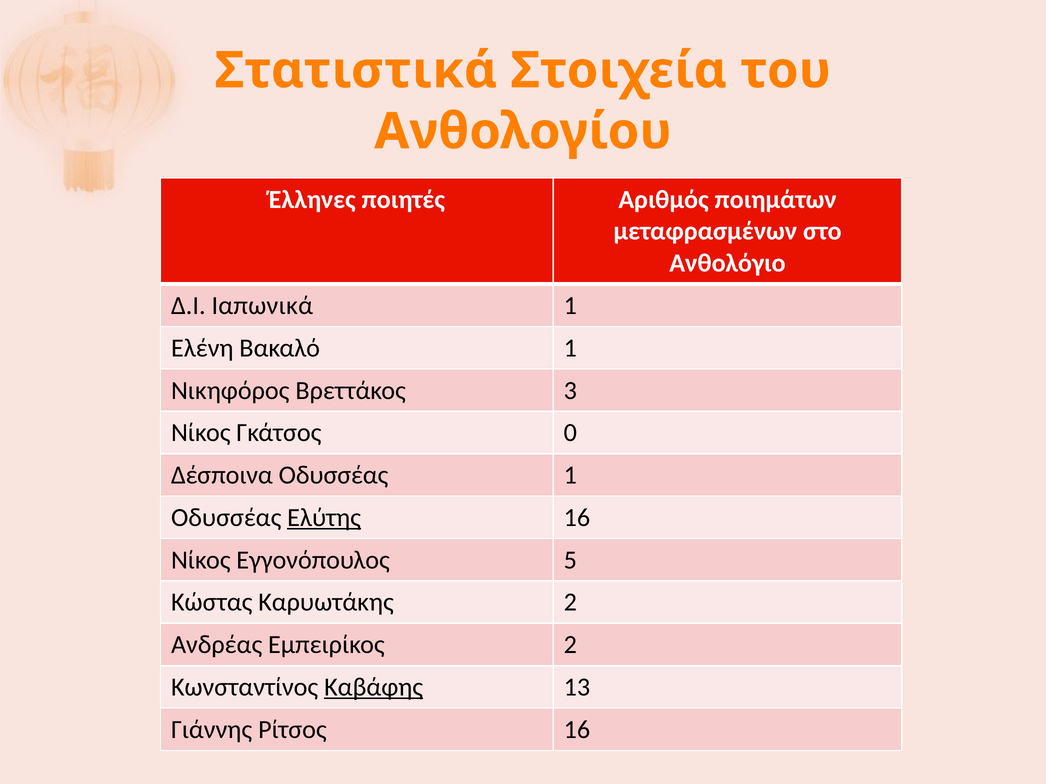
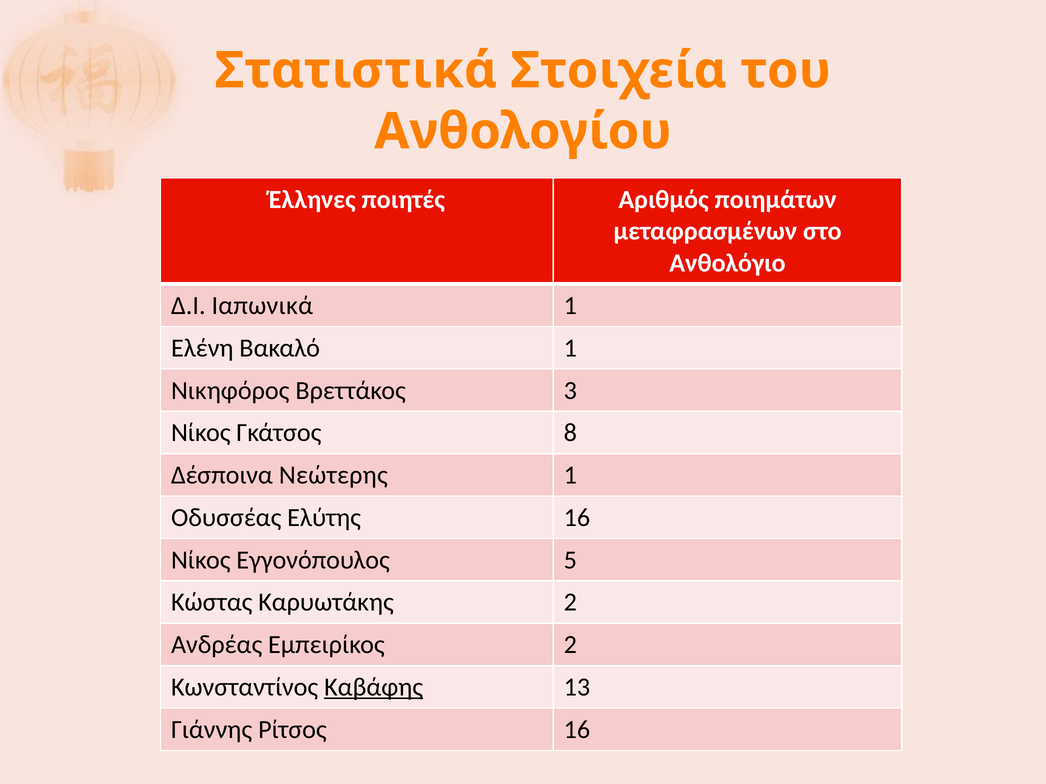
0: 0 -> 8 (570, 433)
Δέσποινα Οδυσσέας: Οδυσσέας -> Νεώτερης (333, 475)
Ελύτης underline: present -> none (324, 518)
